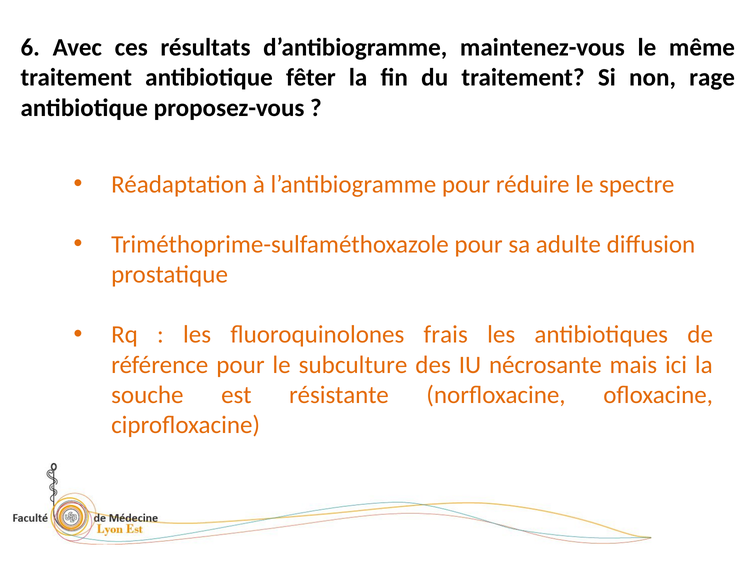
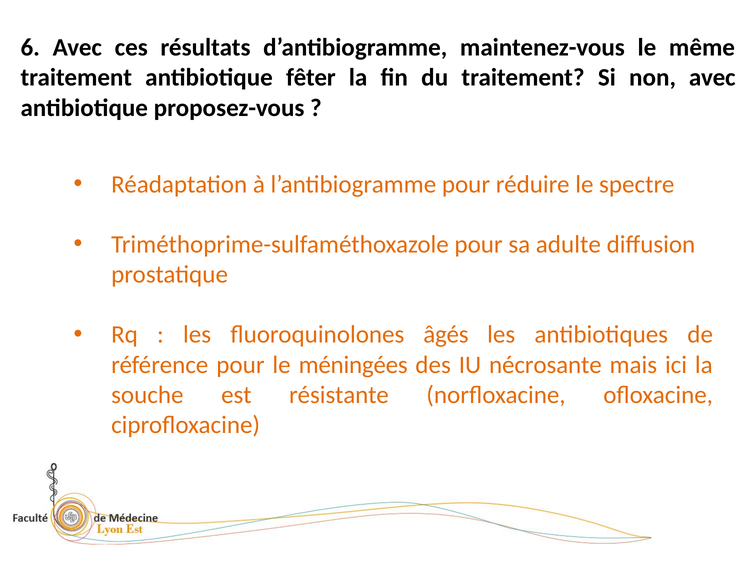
non rage: rage -> avec (712, 78)
frais: frais -> âgés (446, 335)
subculture: subculture -> méningées (353, 365)
